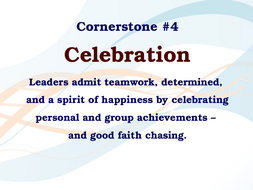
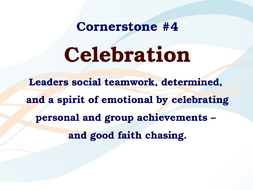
admit: admit -> social (87, 82)
happiness: happiness -> emotional (127, 100)
